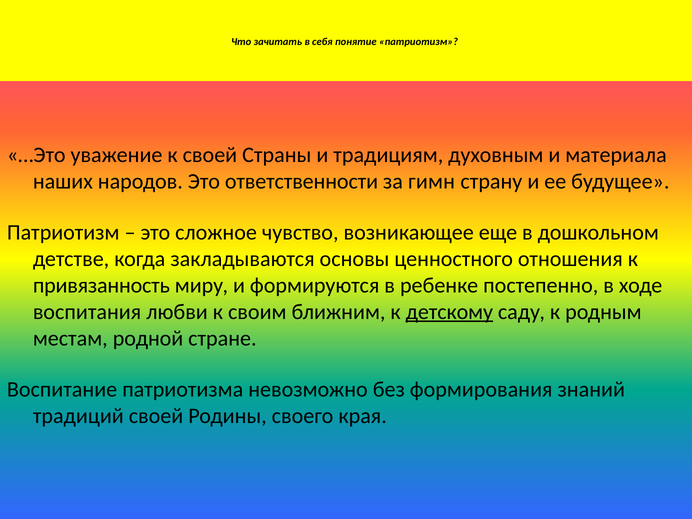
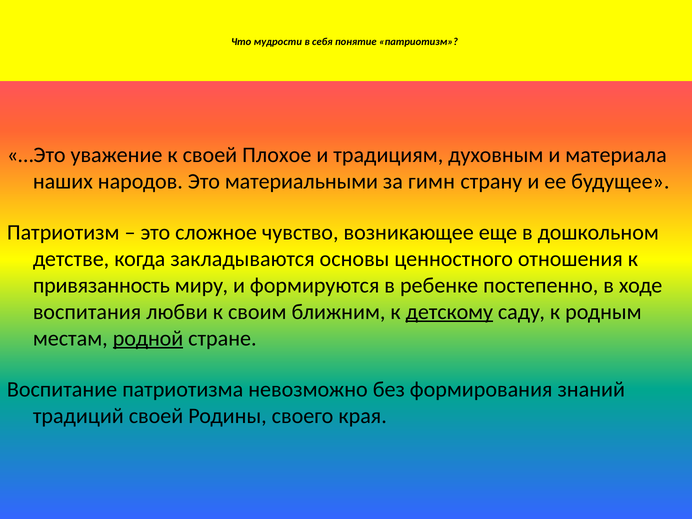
зачитать: зачитать -> мудрости (278, 42)
Страны: Страны -> Плохое (277, 155)
ответственности: ответственности -> материальными (301, 181)
родной underline: none -> present (148, 338)
